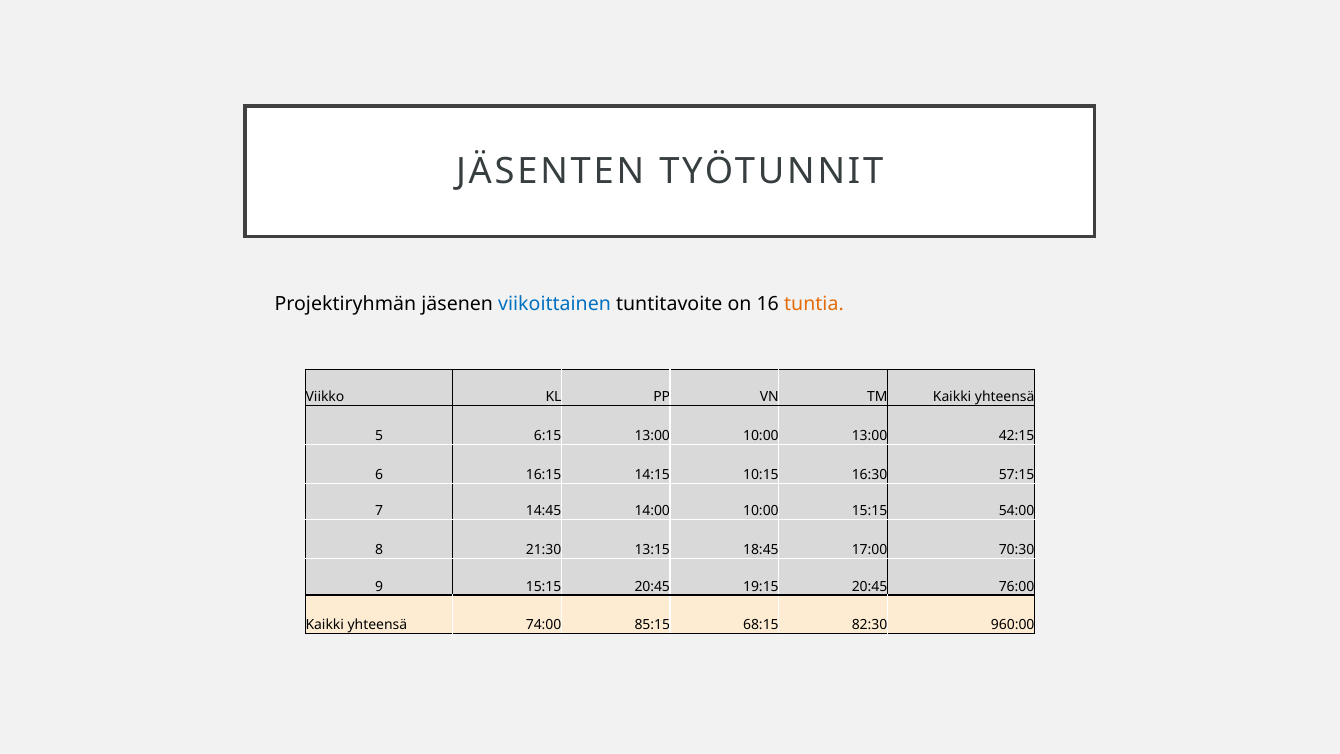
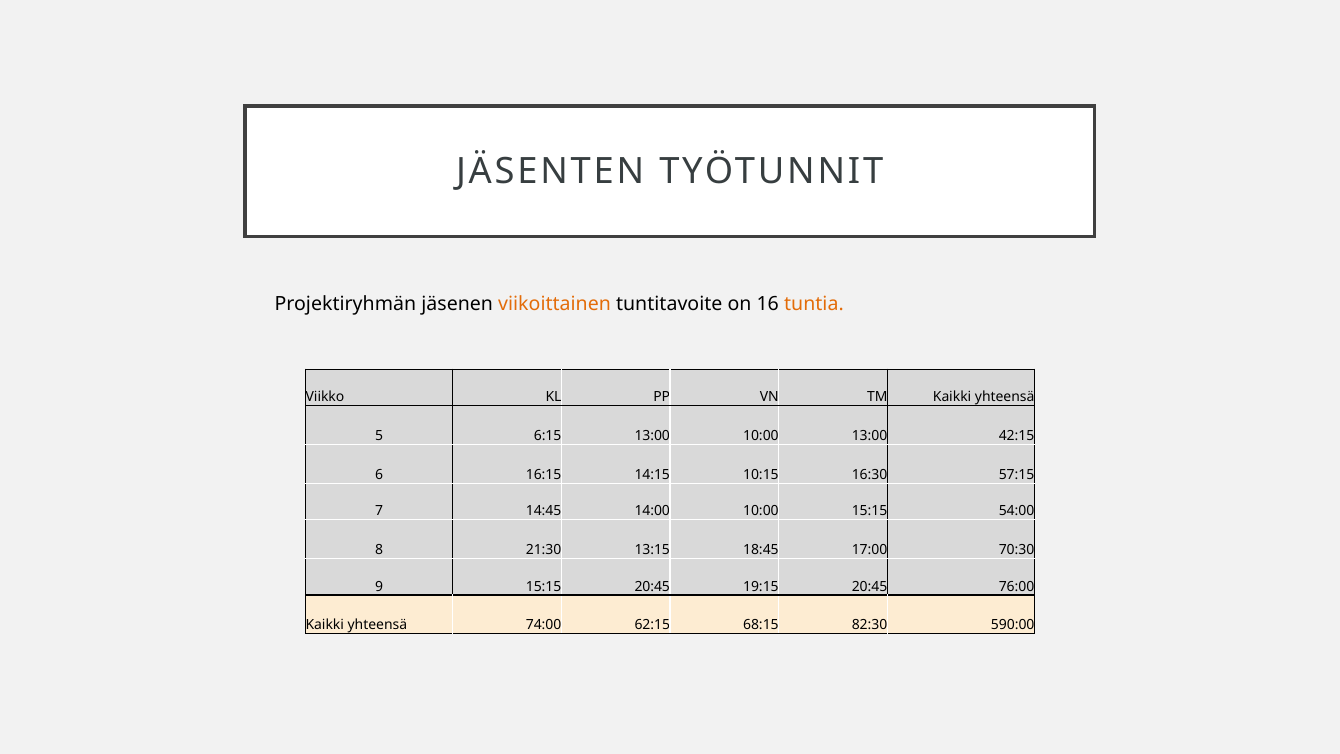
viikoittainen colour: blue -> orange (555, 304)
85:15: 85:15 -> 62:15 (652, 625)
960:00: 960:00 -> 590:00 (1013, 625)
